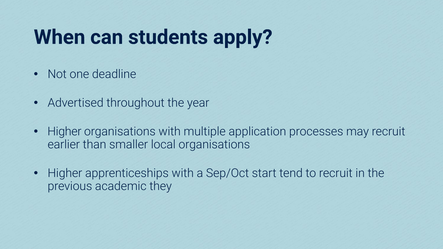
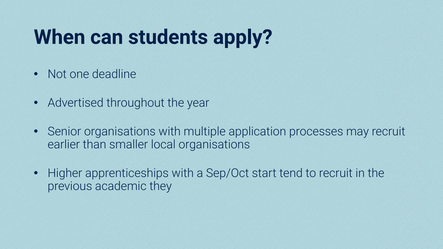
Higher: Higher -> Senior (64, 132)
